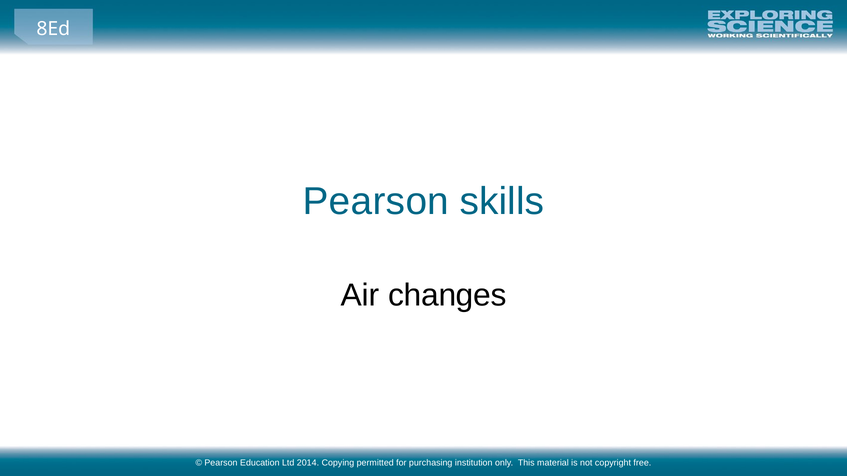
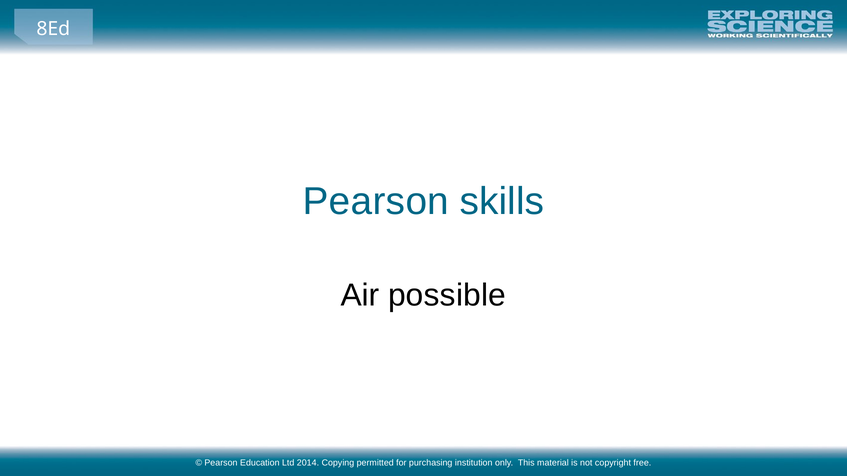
changes: changes -> possible (447, 296)
